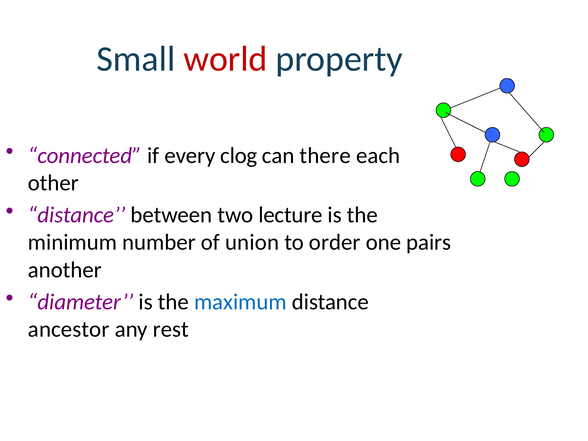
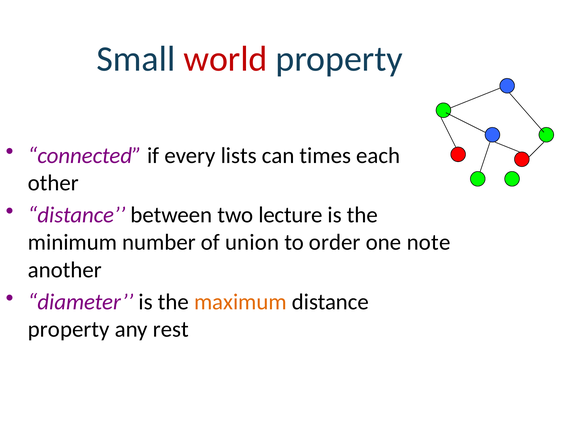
clog: clog -> lists (239, 155)
there: there -> times (325, 155)
pairs: pairs -> note (429, 242)
maximum colour: blue -> orange (240, 302)
ancestor: ancestor -> property (69, 329)
